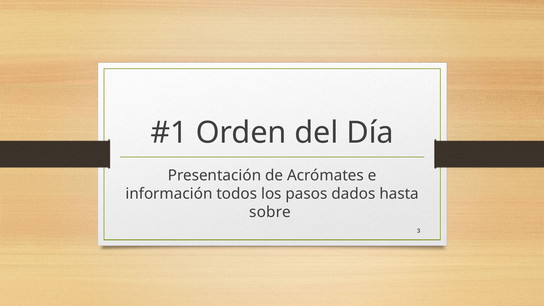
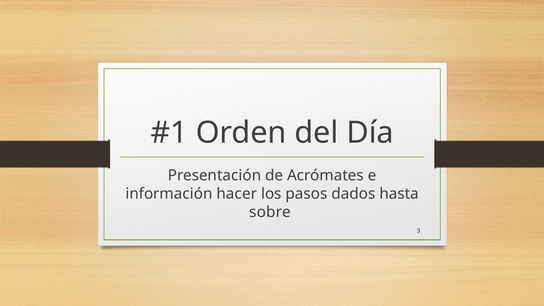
todos: todos -> hacer (237, 194)
